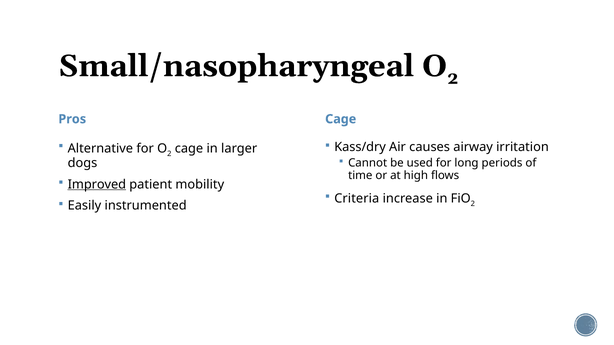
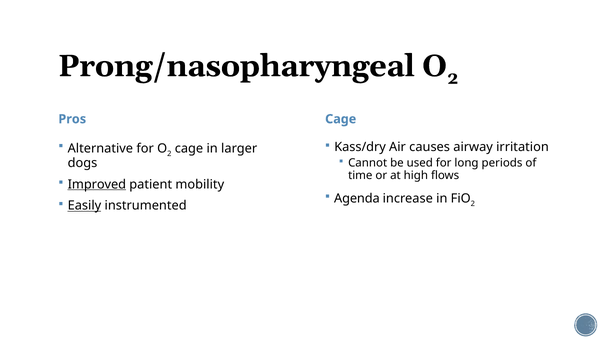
Small/nasopharyngeal: Small/nasopharyngeal -> Prong/nasopharyngeal (236, 66)
Criteria: Criteria -> Agenda (357, 199)
Easily underline: none -> present (84, 206)
